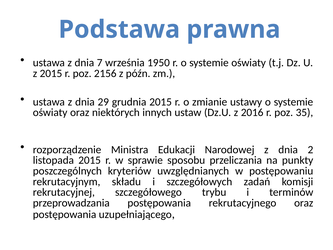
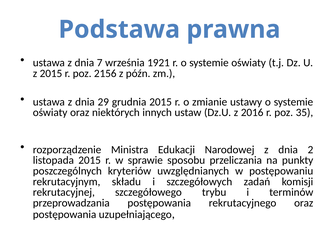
1950: 1950 -> 1921 (159, 63)
